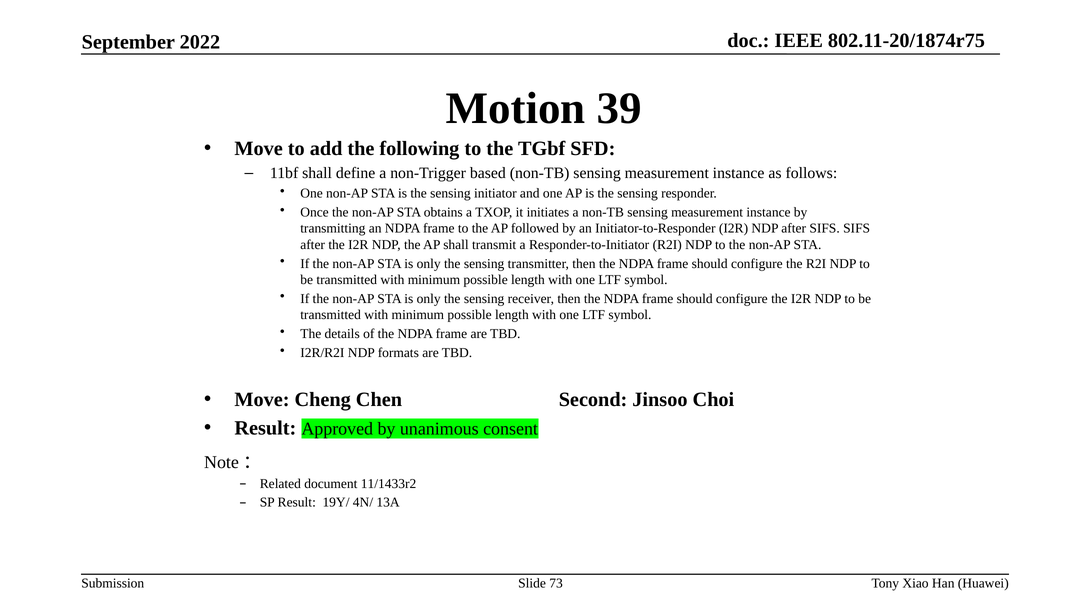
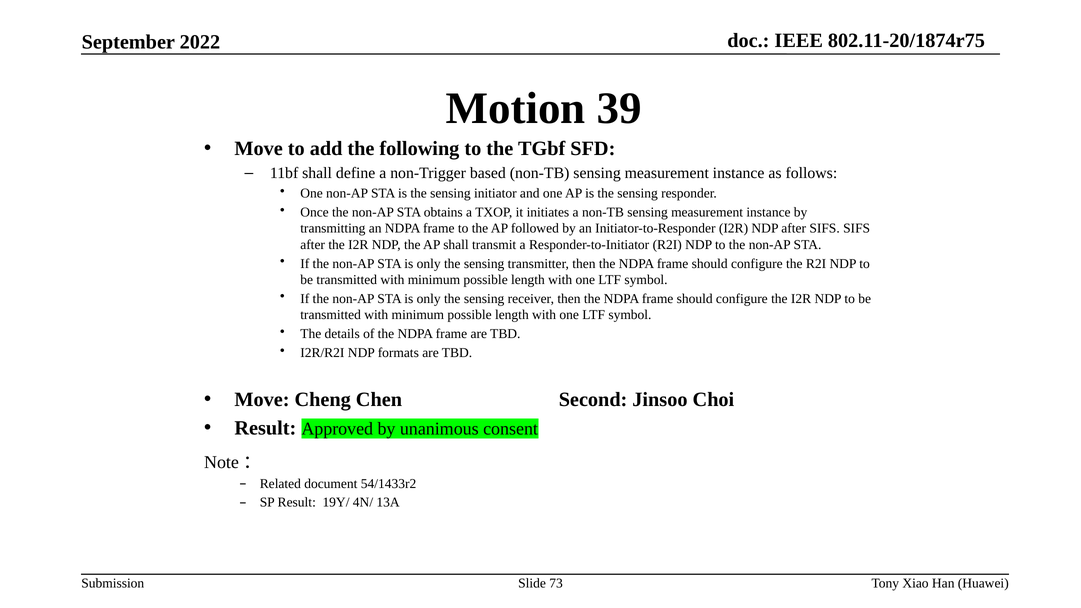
11/1433r2: 11/1433r2 -> 54/1433r2 (389, 484)
